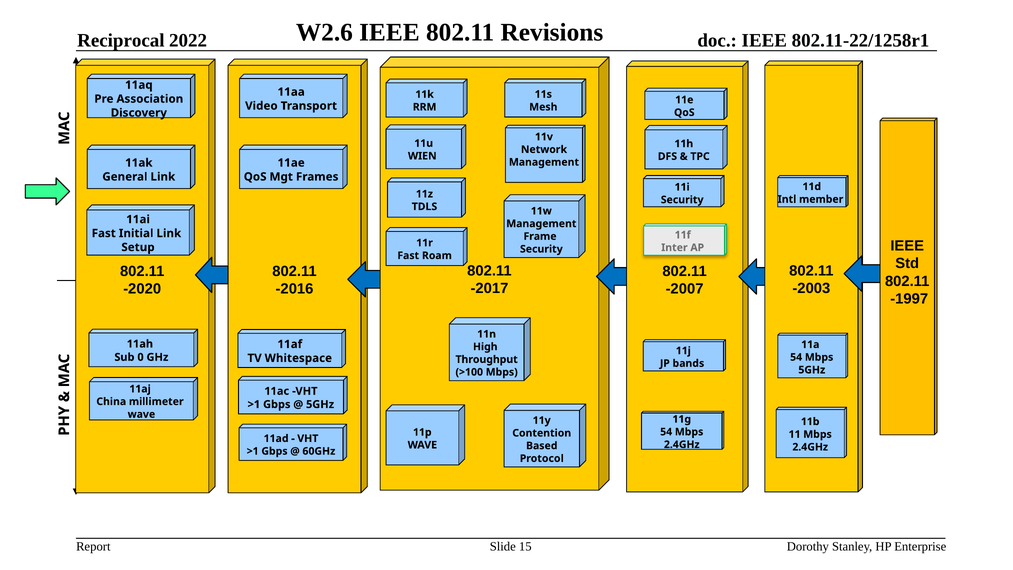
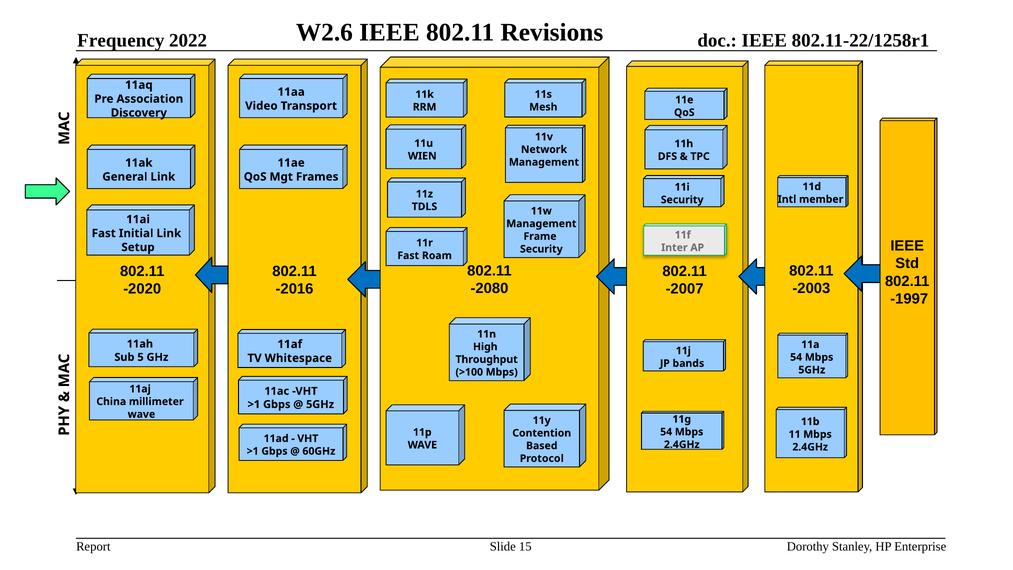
Reciprocal: Reciprocal -> Frequency (121, 41)
-2017: -2017 -> -2080 (489, 289)
0: 0 -> 5 (141, 357)
